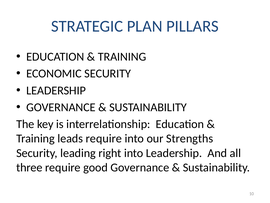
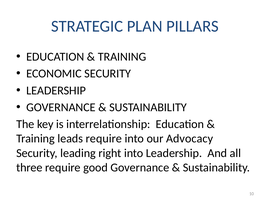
Strengths: Strengths -> Advocacy (190, 138)
